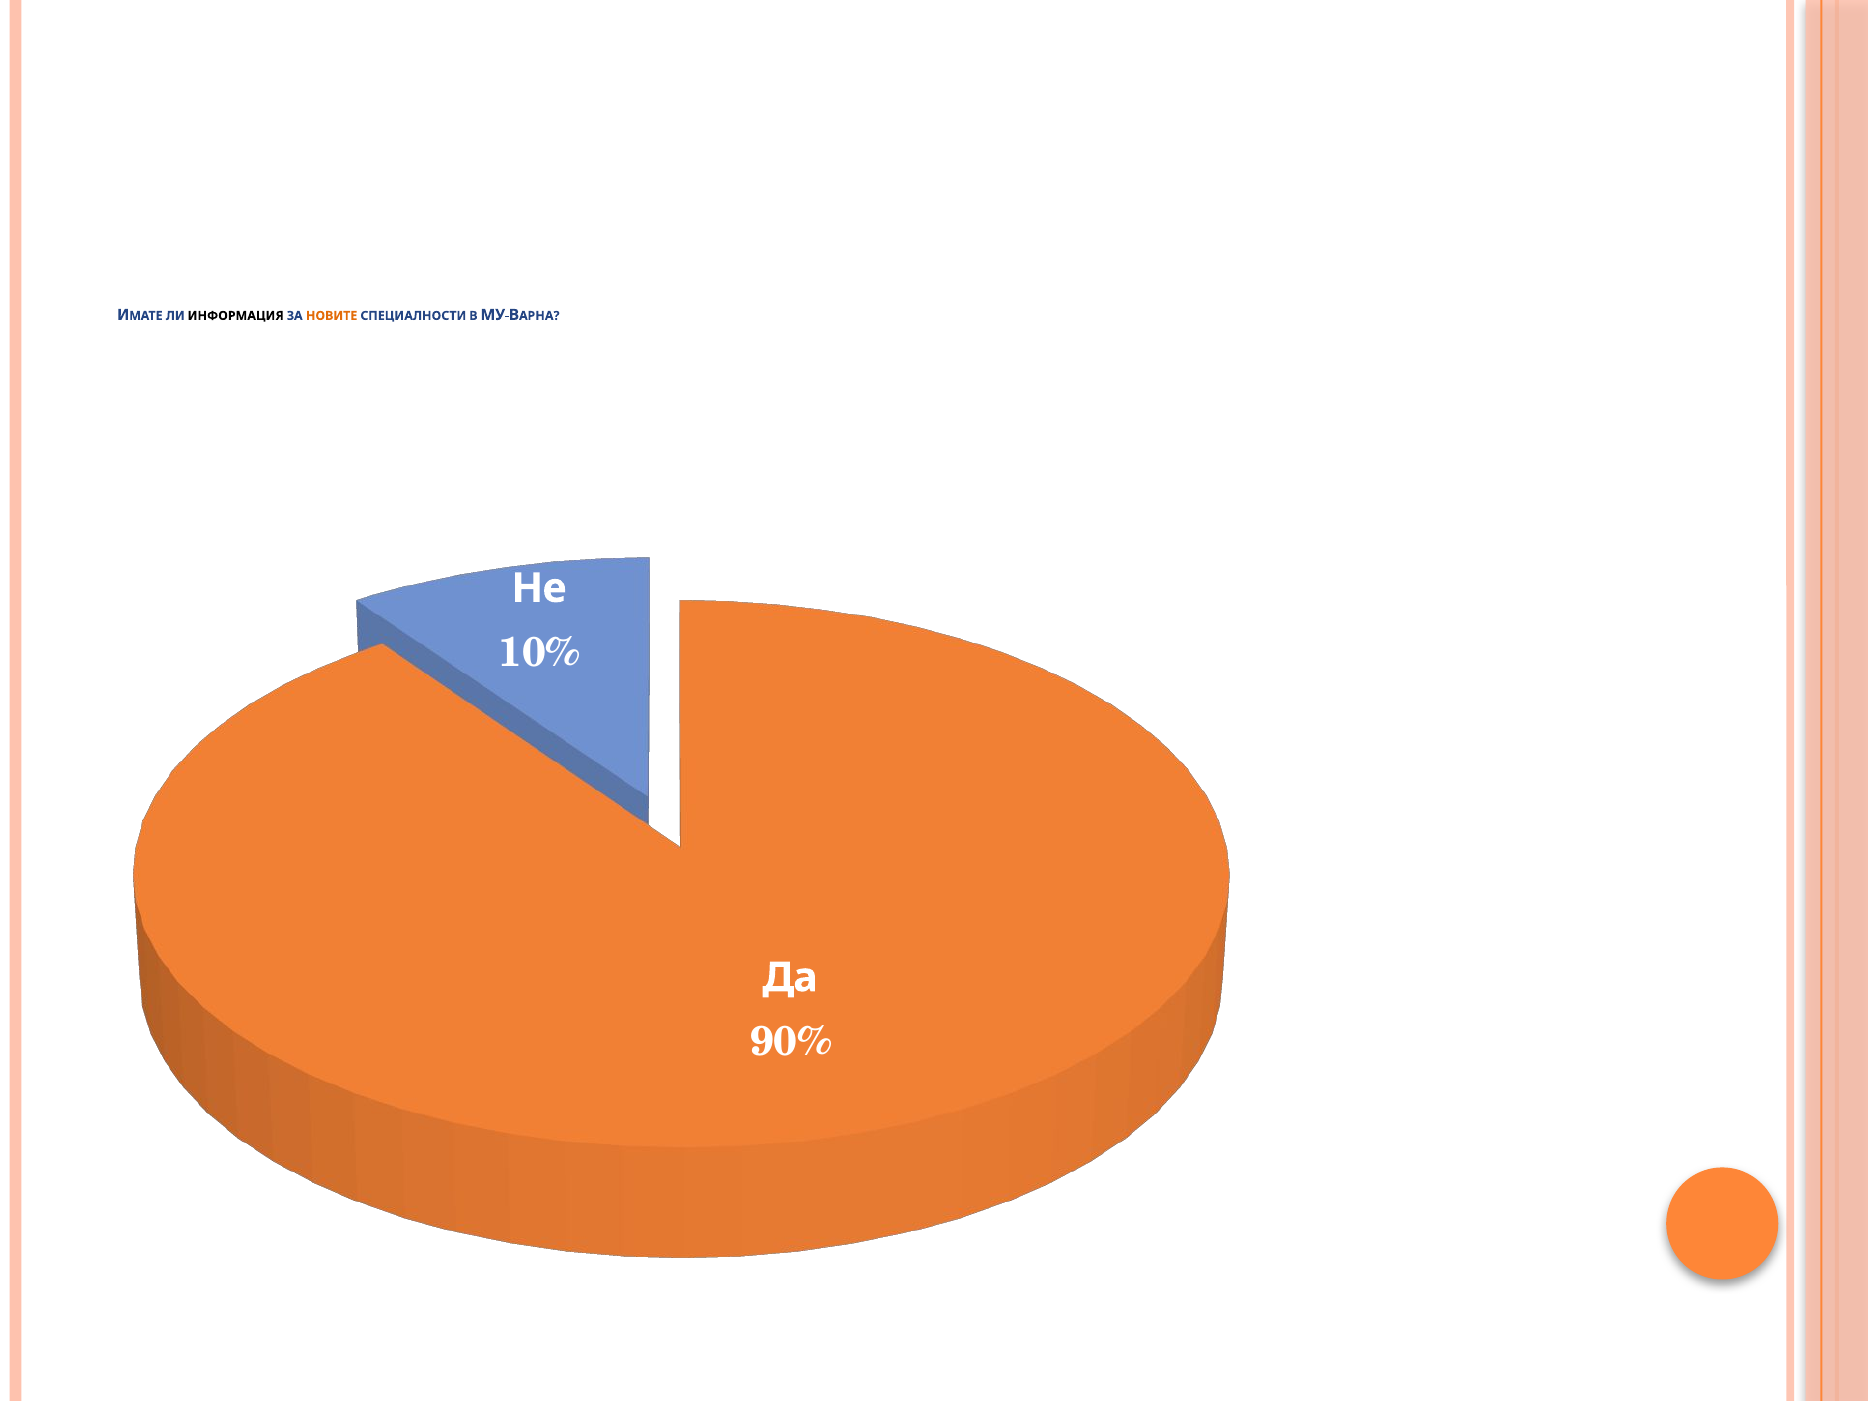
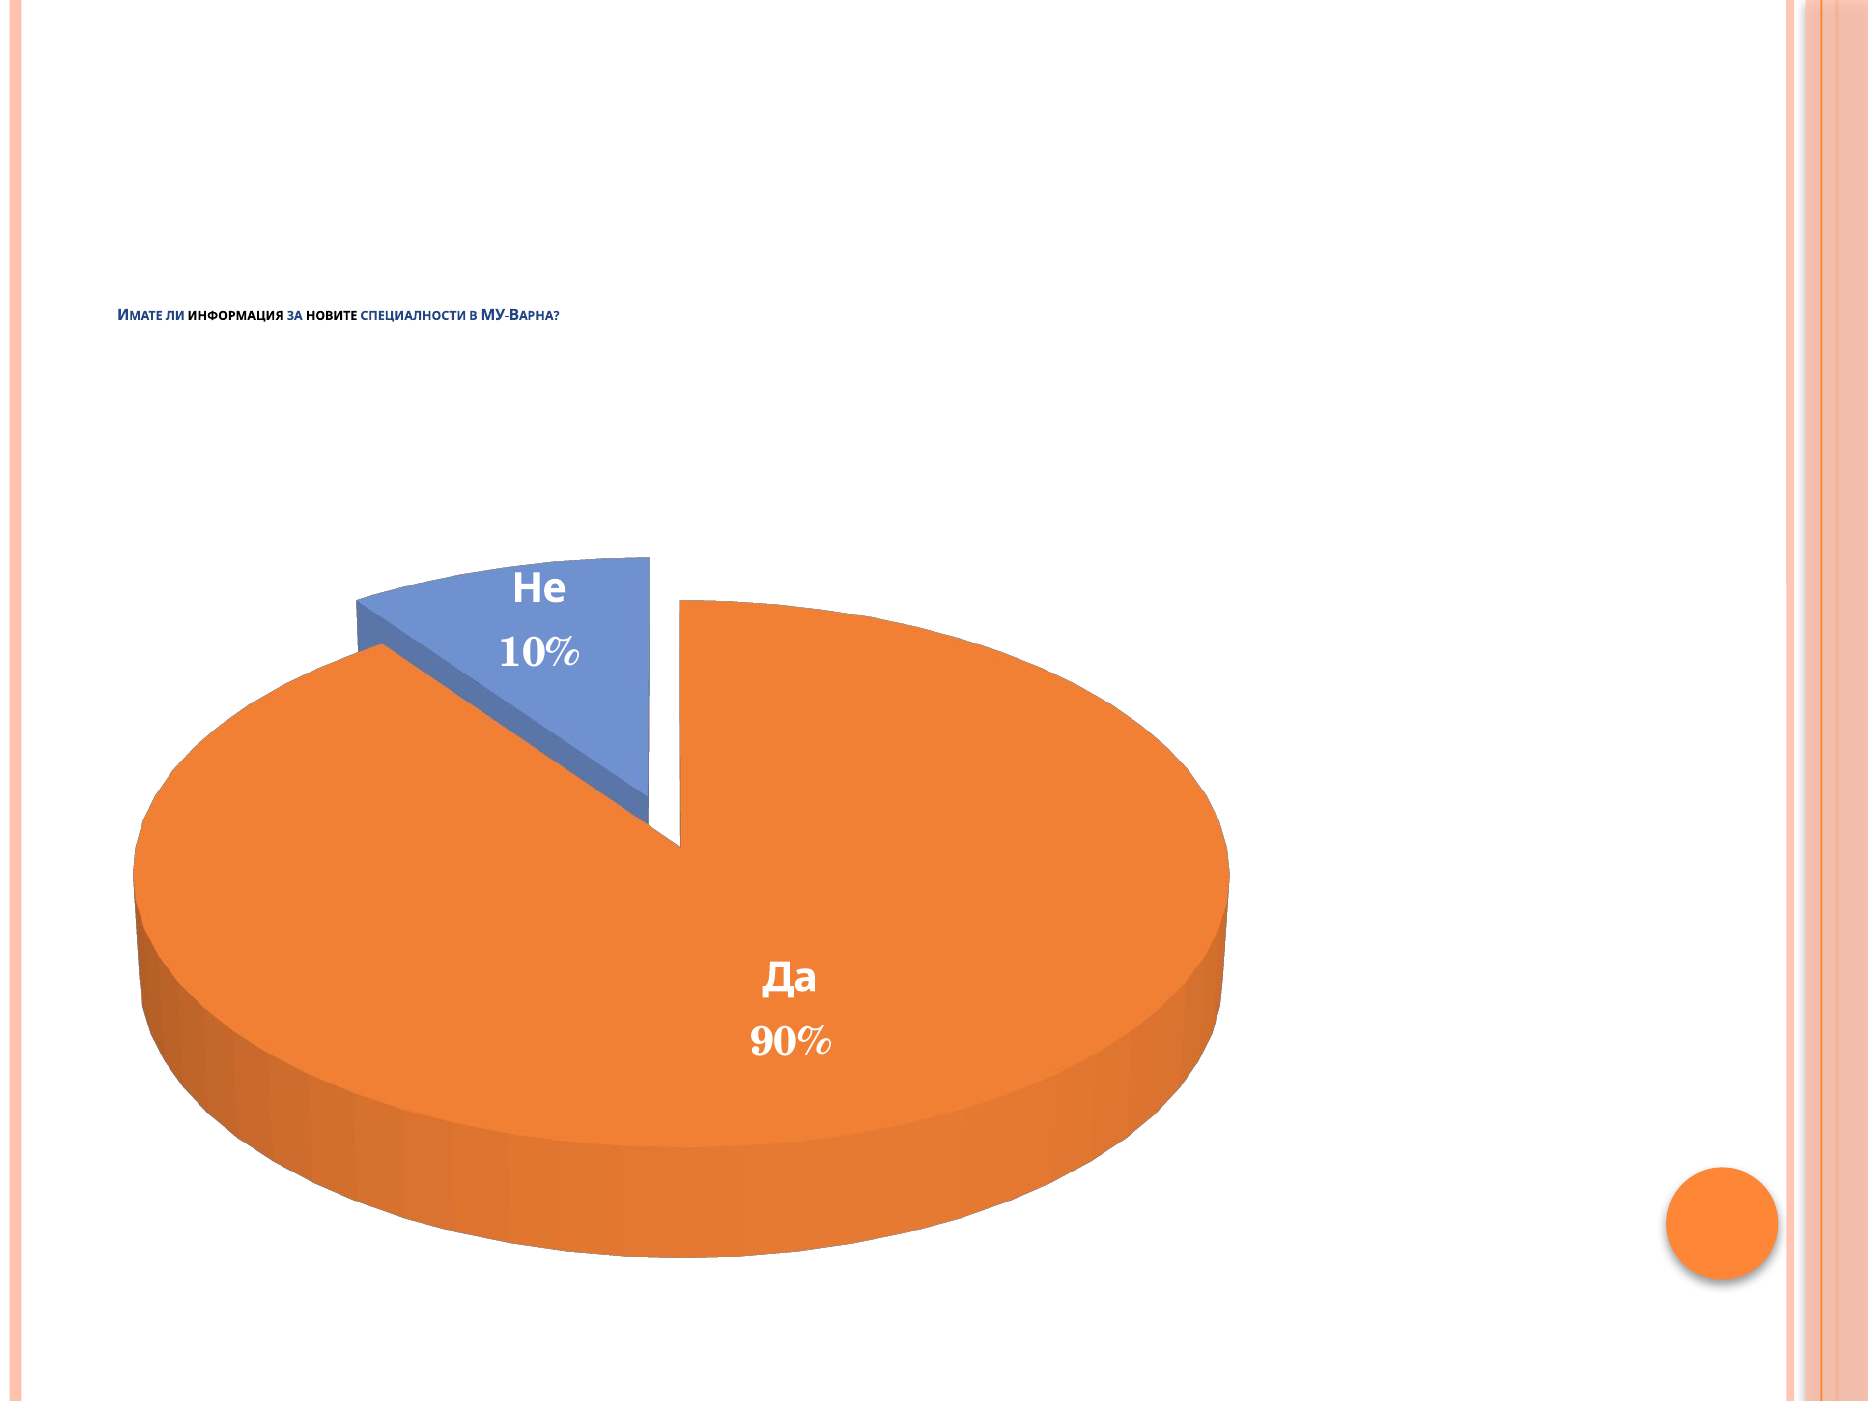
НОВИТЕ colour: orange -> black (332, 316)
